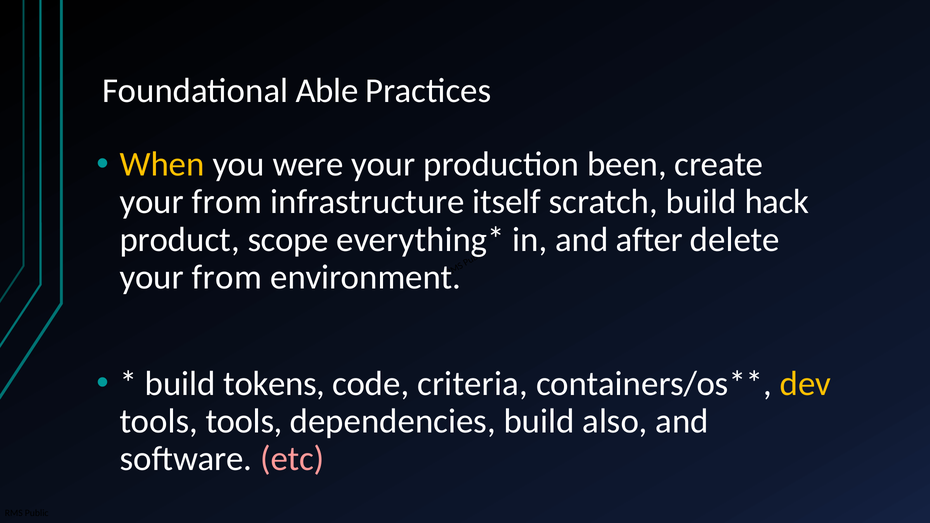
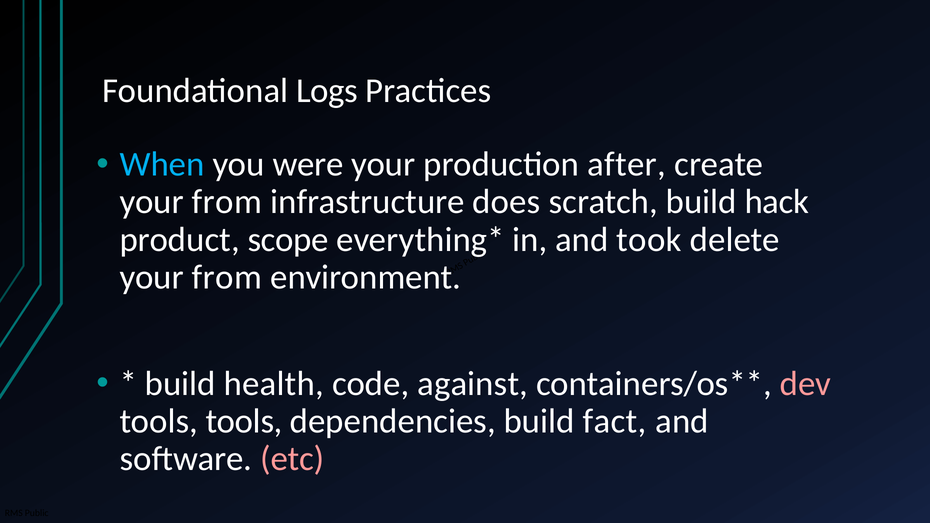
Able: Able -> Logs (327, 91)
When colour: yellow -> light blue (162, 164)
been: been -> after (627, 164)
itself: itself -> does (506, 202)
after: after -> took (649, 240)
tokens: tokens -> health (274, 384)
criteria: criteria -> against (473, 384)
dev colour: yellow -> pink (806, 384)
also: also -> fact (615, 421)
